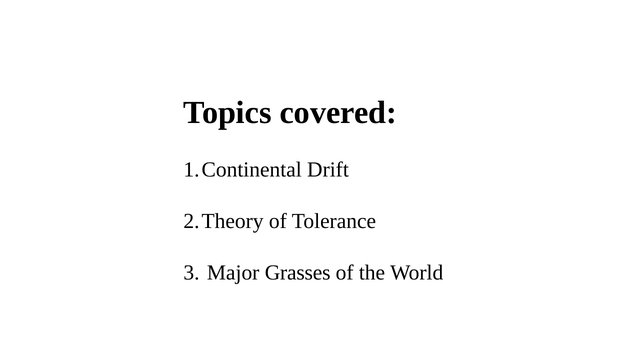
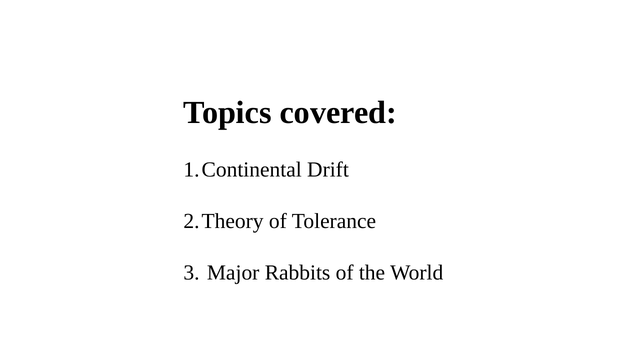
Grasses: Grasses -> Rabbits (298, 273)
